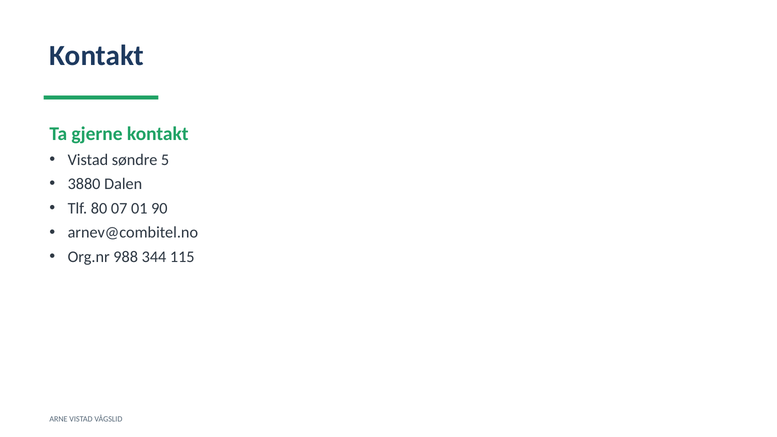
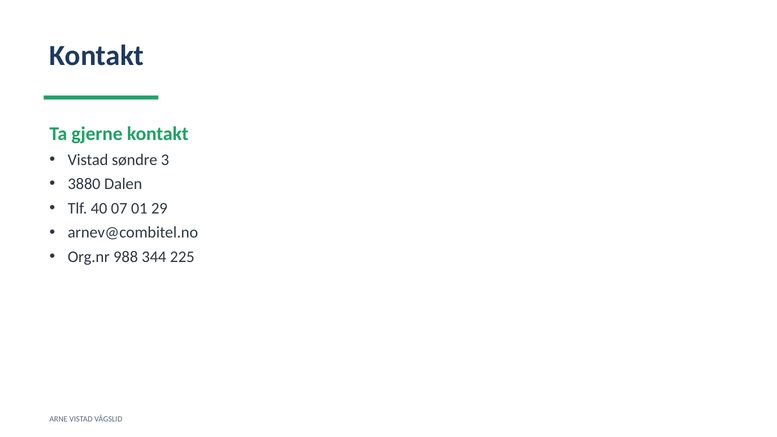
5: 5 -> 3 (165, 160)
80: 80 -> 40 (99, 208)
90: 90 -> 29 (159, 208)
115: 115 -> 225 (182, 257)
